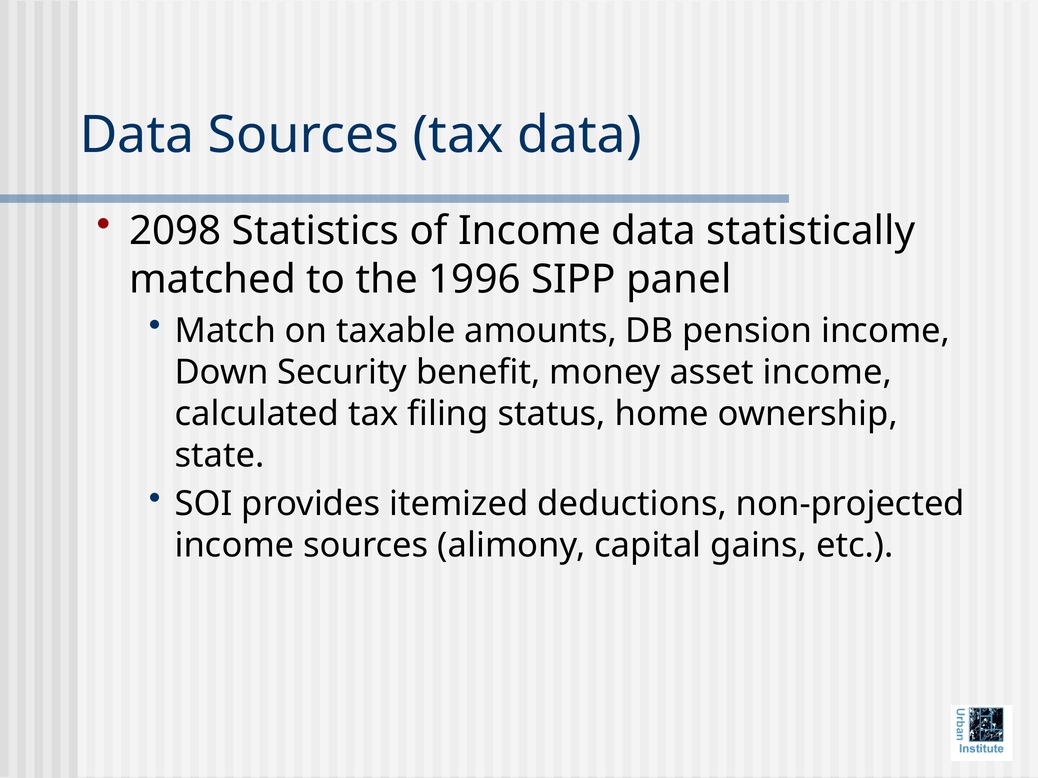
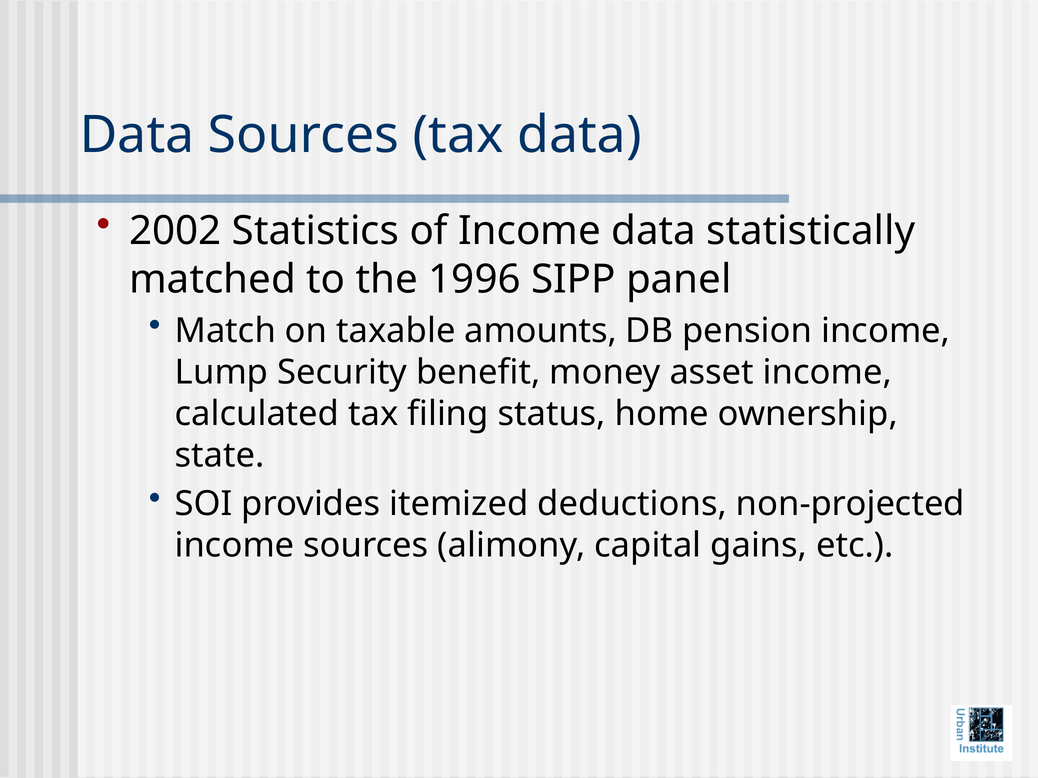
2098: 2098 -> 2002 (175, 231)
Down: Down -> Lump (222, 373)
